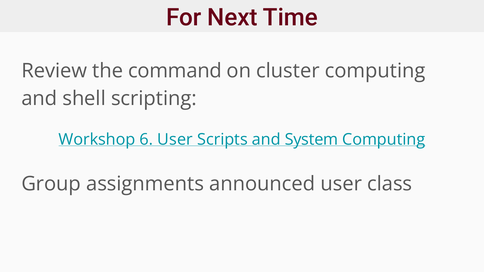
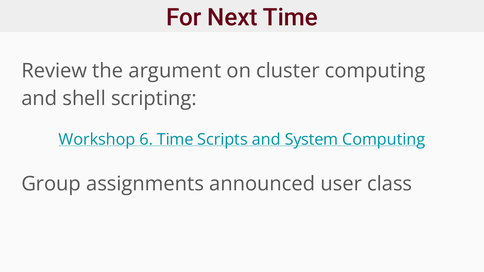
command: command -> argument (175, 71)
6 User: User -> Time (175, 140)
